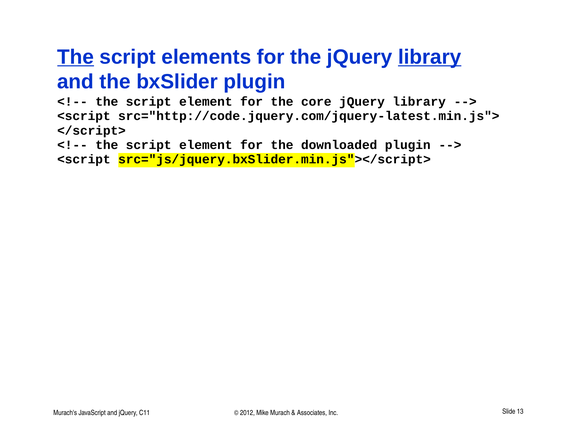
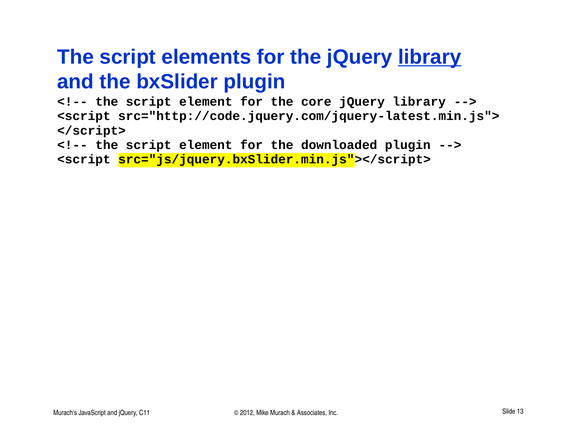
The underline: present -> none (76, 57)
